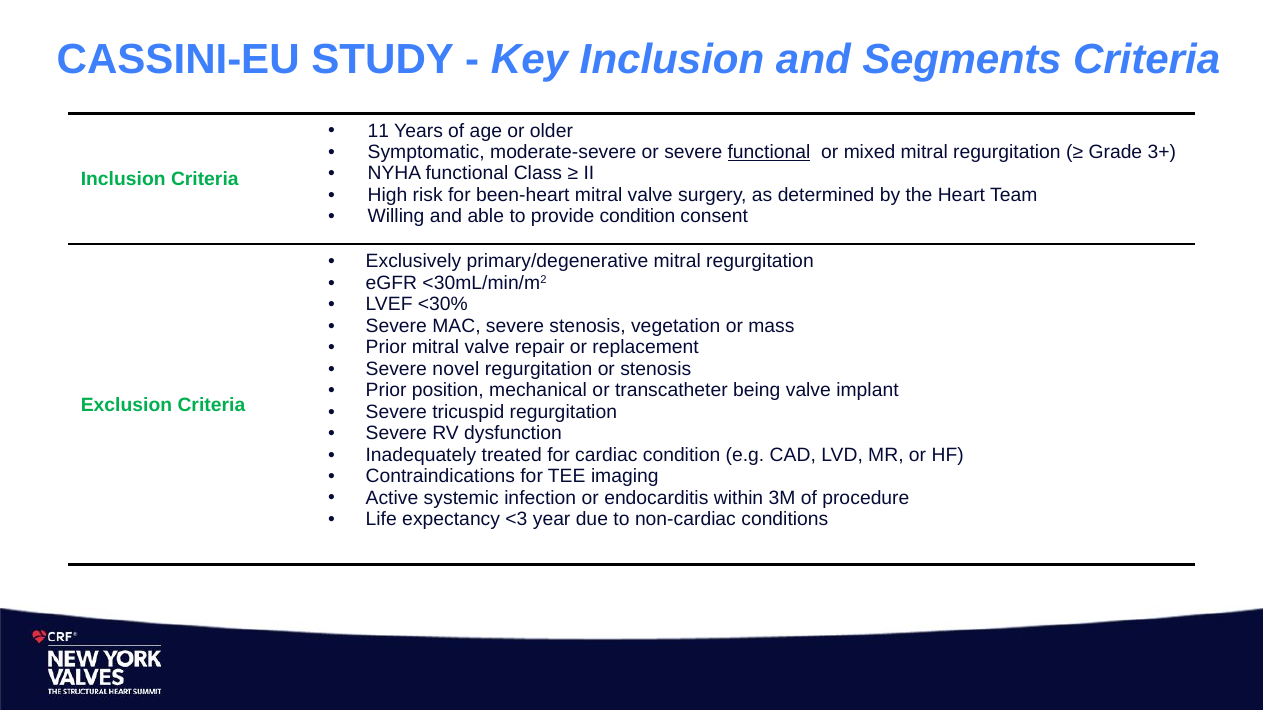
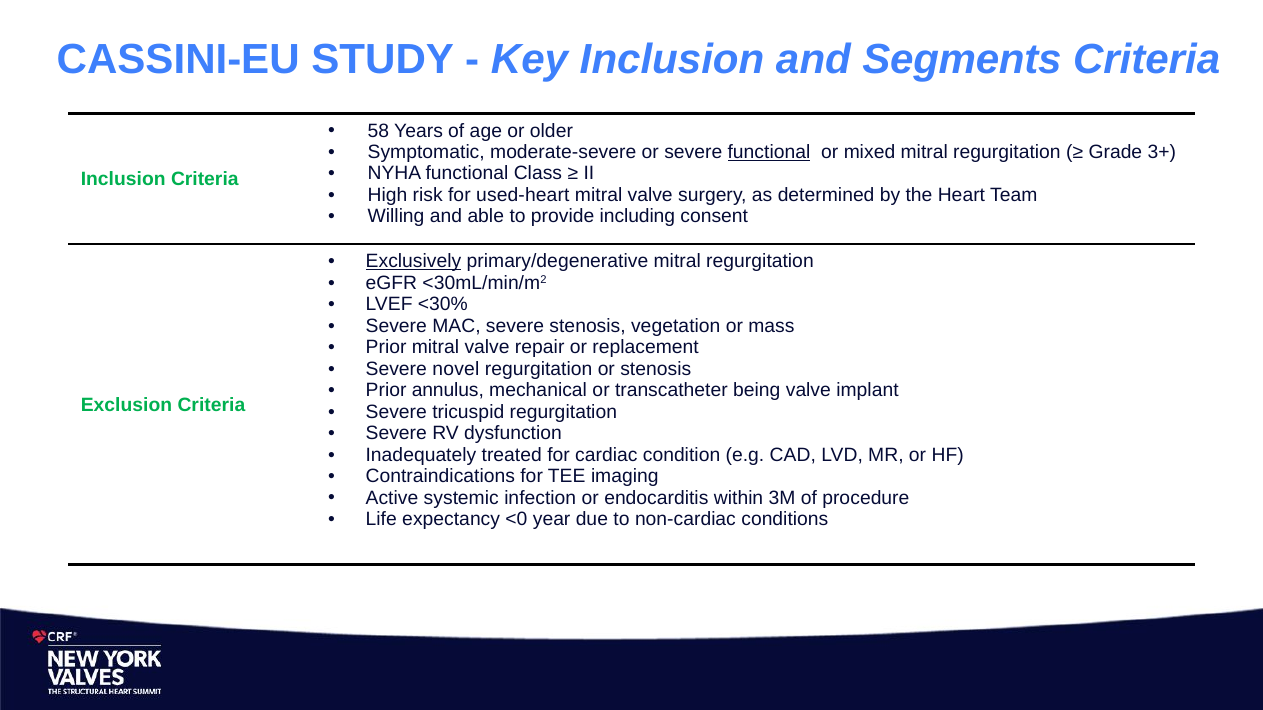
11: 11 -> 58 (378, 131)
been-heart: been-heart -> used-heart (523, 195)
provide condition: condition -> including (637, 217)
Exclusively underline: none -> present (414, 262)
position: position -> annulus (448, 391)
<3: <3 -> <0 (516, 520)
